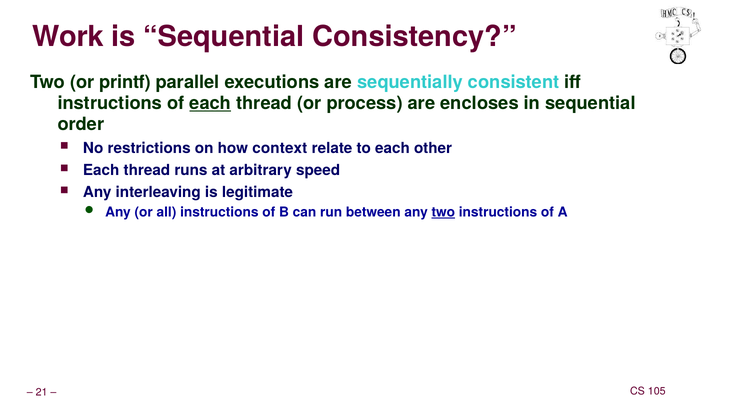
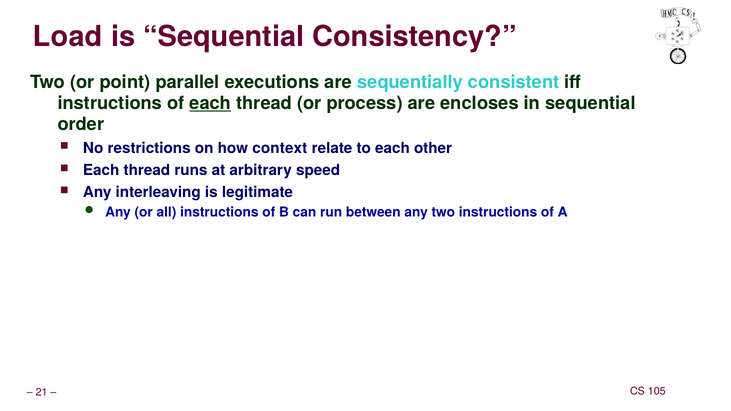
Work: Work -> Load (68, 37)
printf: printf -> point (125, 82)
two underline: present -> none (443, 212)
